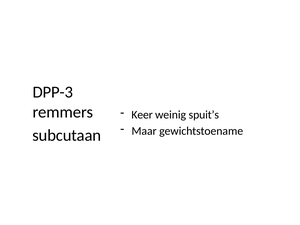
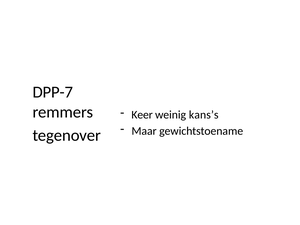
DPP-3: DPP-3 -> DPP-7 (53, 92)
spuit’s: spuit’s -> kans’s (204, 115)
subcutaan: subcutaan -> tegenover (67, 135)
